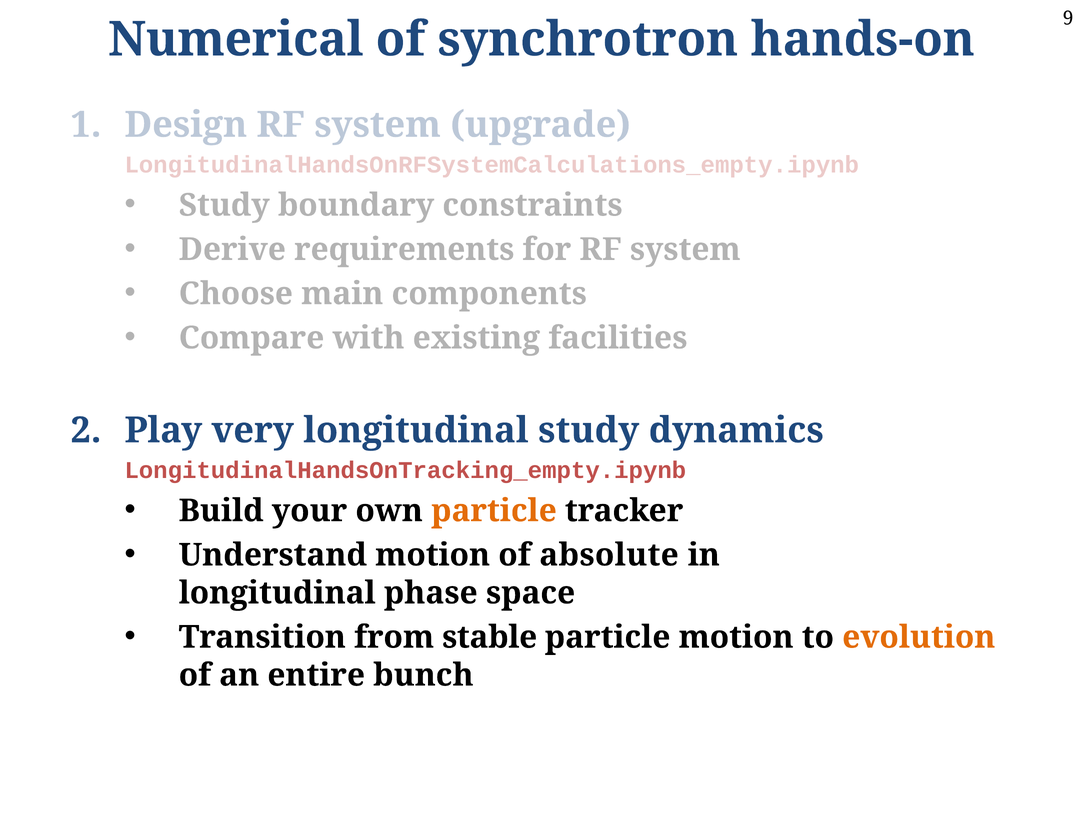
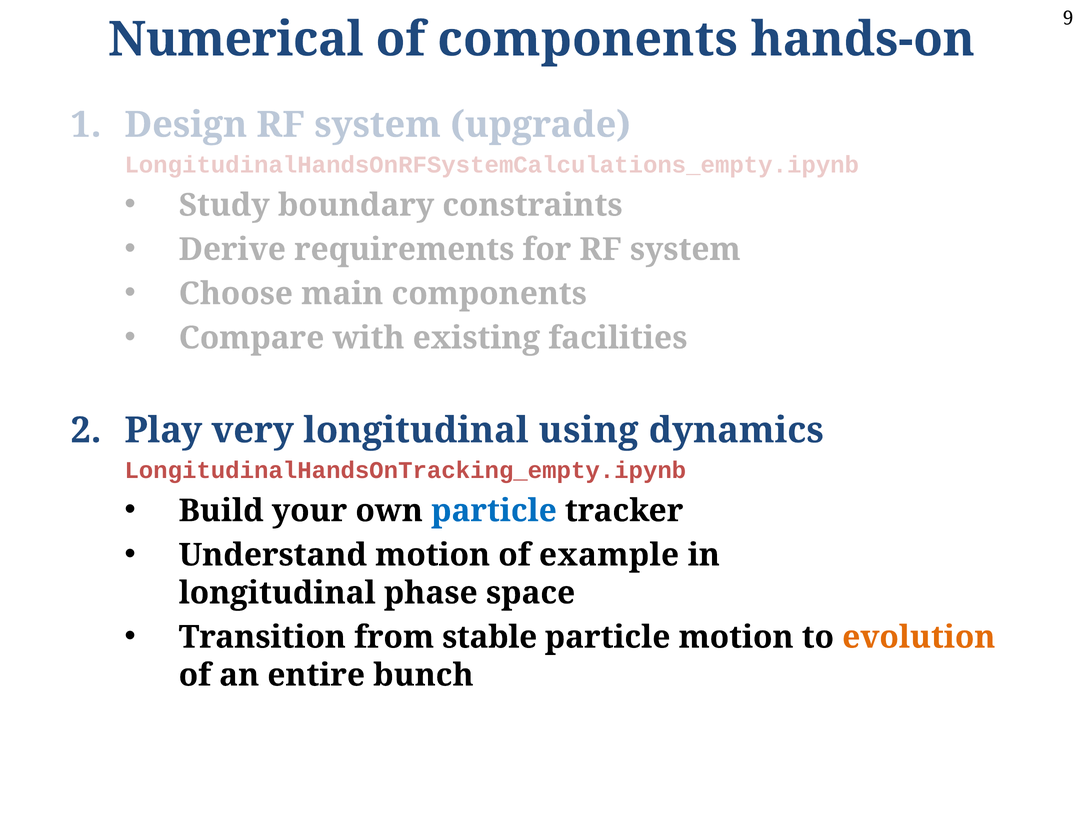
of synchrotron: synchrotron -> components (588, 39)
longitudinal study: study -> using (589, 430)
particle colour: orange -> blue (494, 511)
absolute: absolute -> example (609, 555)
